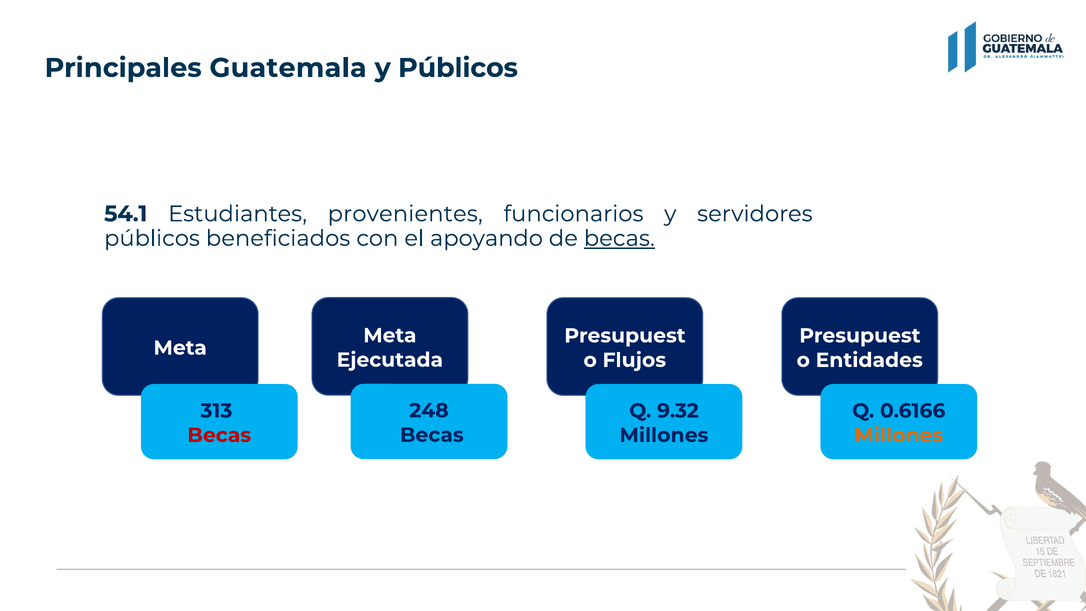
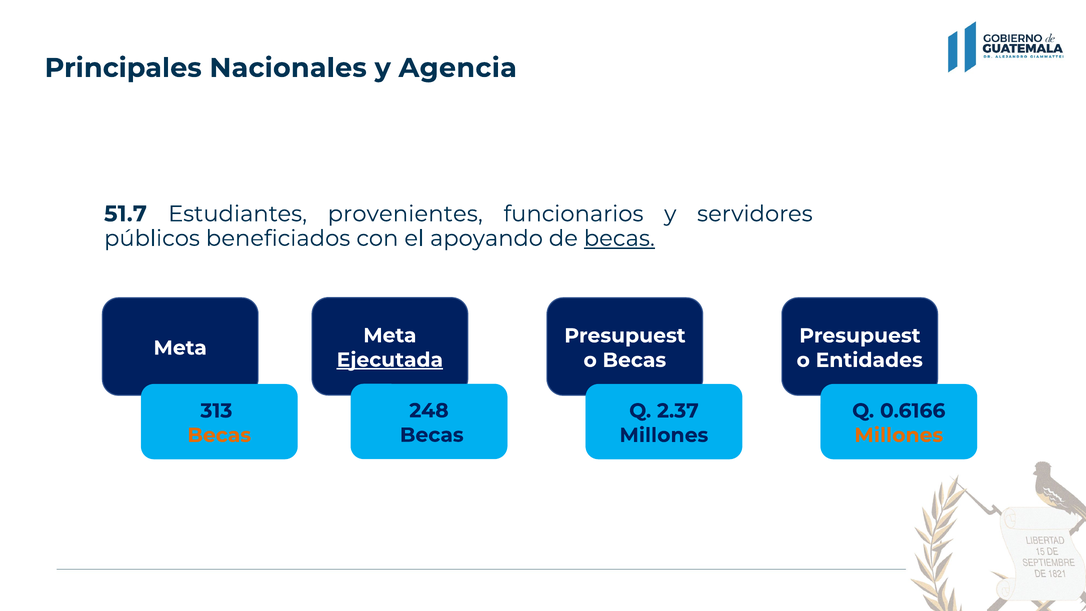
Guatemala: Guatemala -> Nacionales (288, 68)
y Públicos: Públicos -> Agencia (458, 68)
54.1: 54.1 -> 51.7 (125, 214)
Ejecutada underline: none -> present (390, 360)
Flujos: Flujos -> Becas (634, 360)
9.32: 9.32 -> 2.37 (678, 411)
Becas colour: red -> orange (219, 435)
